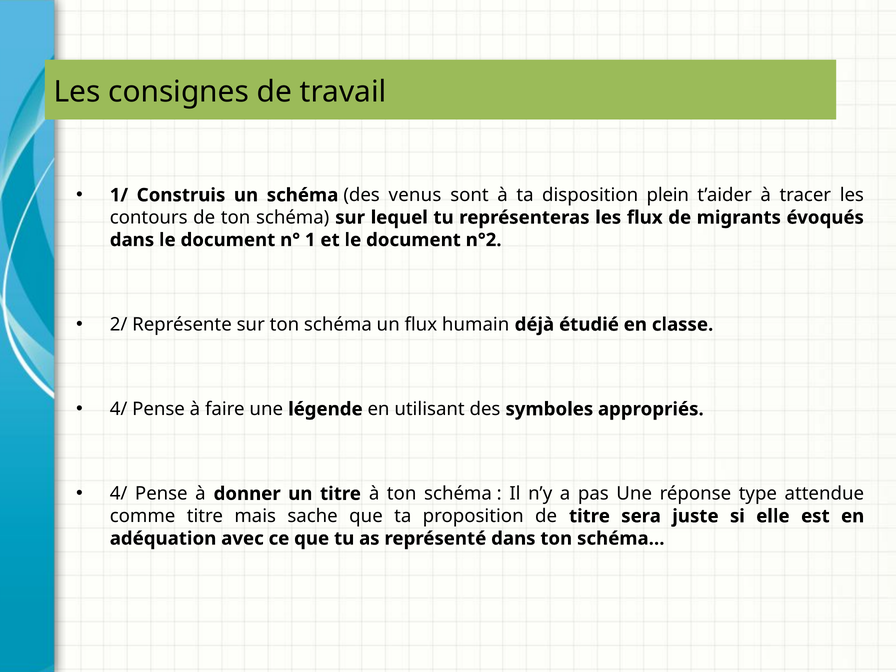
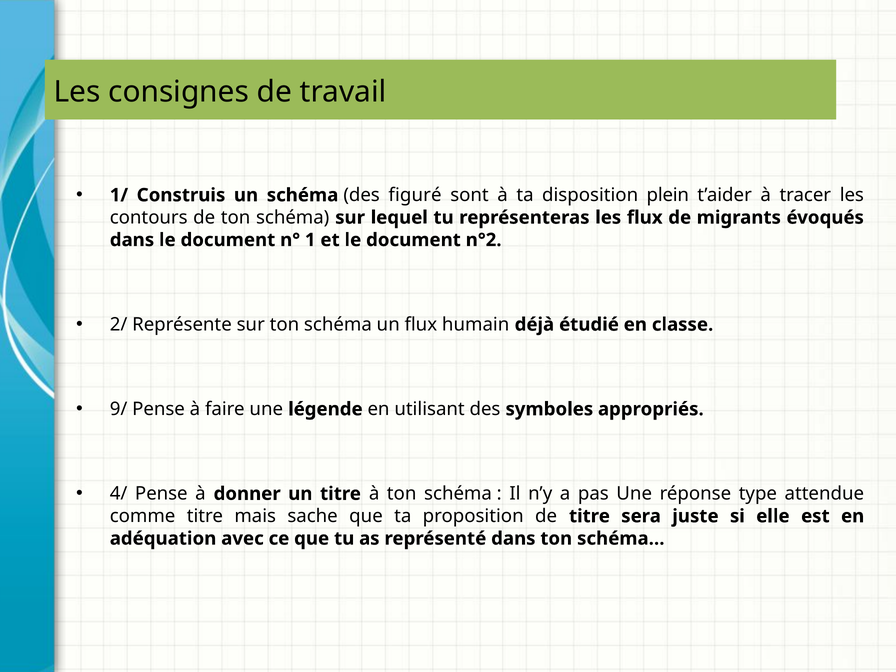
venus: venus -> figuré (415, 195)
4/: 4/ -> 9/ (119, 409)
